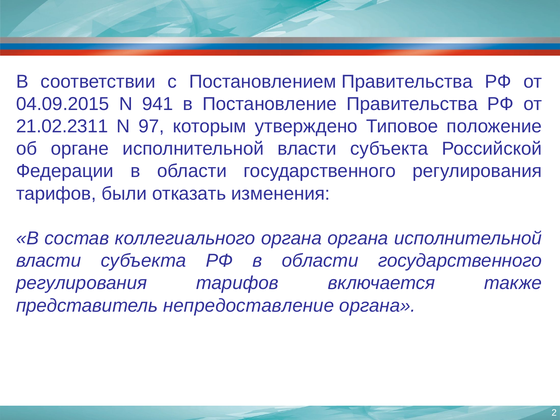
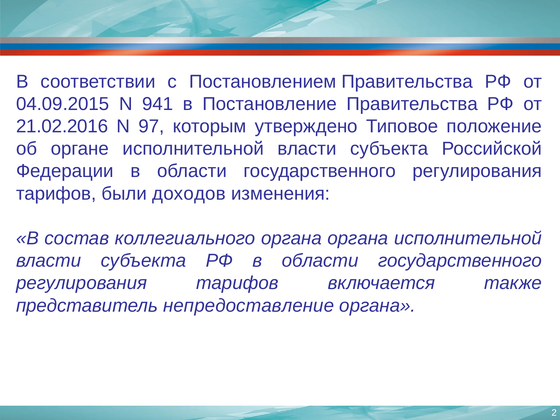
21.02.2311: 21.02.2311 -> 21.02.2016 (62, 126)
отказать: отказать -> доходов (189, 194)
